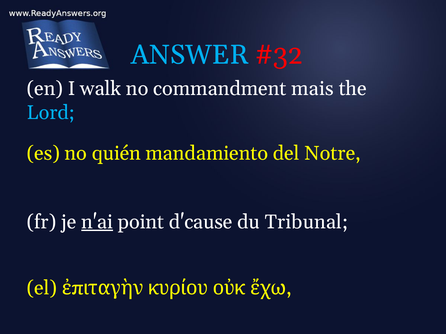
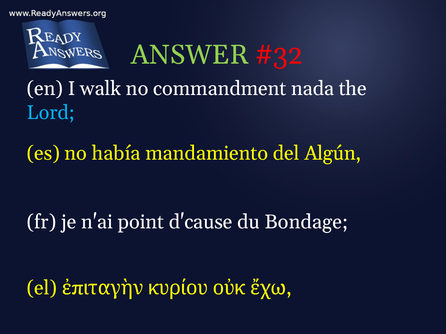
ANSWER colour: light blue -> light green (190, 55)
mais: mais -> nada (313, 89)
quién: quién -> había (116, 153)
Notre: Notre -> Algún (333, 153)
n'ai underline: present -> none (97, 222)
Tribunal: Tribunal -> Bondage (307, 222)
